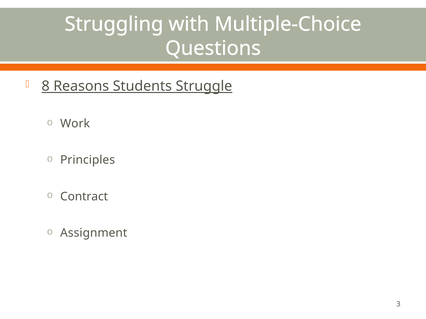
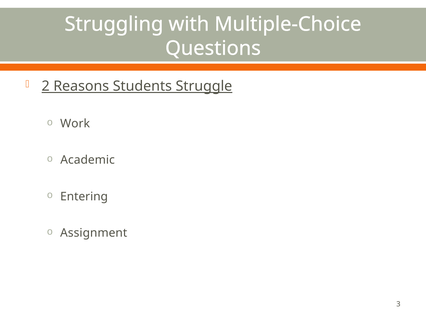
8: 8 -> 2 (46, 86)
Principles: Principles -> Academic (88, 160)
Contract: Contract -> Entering (84, 197)
